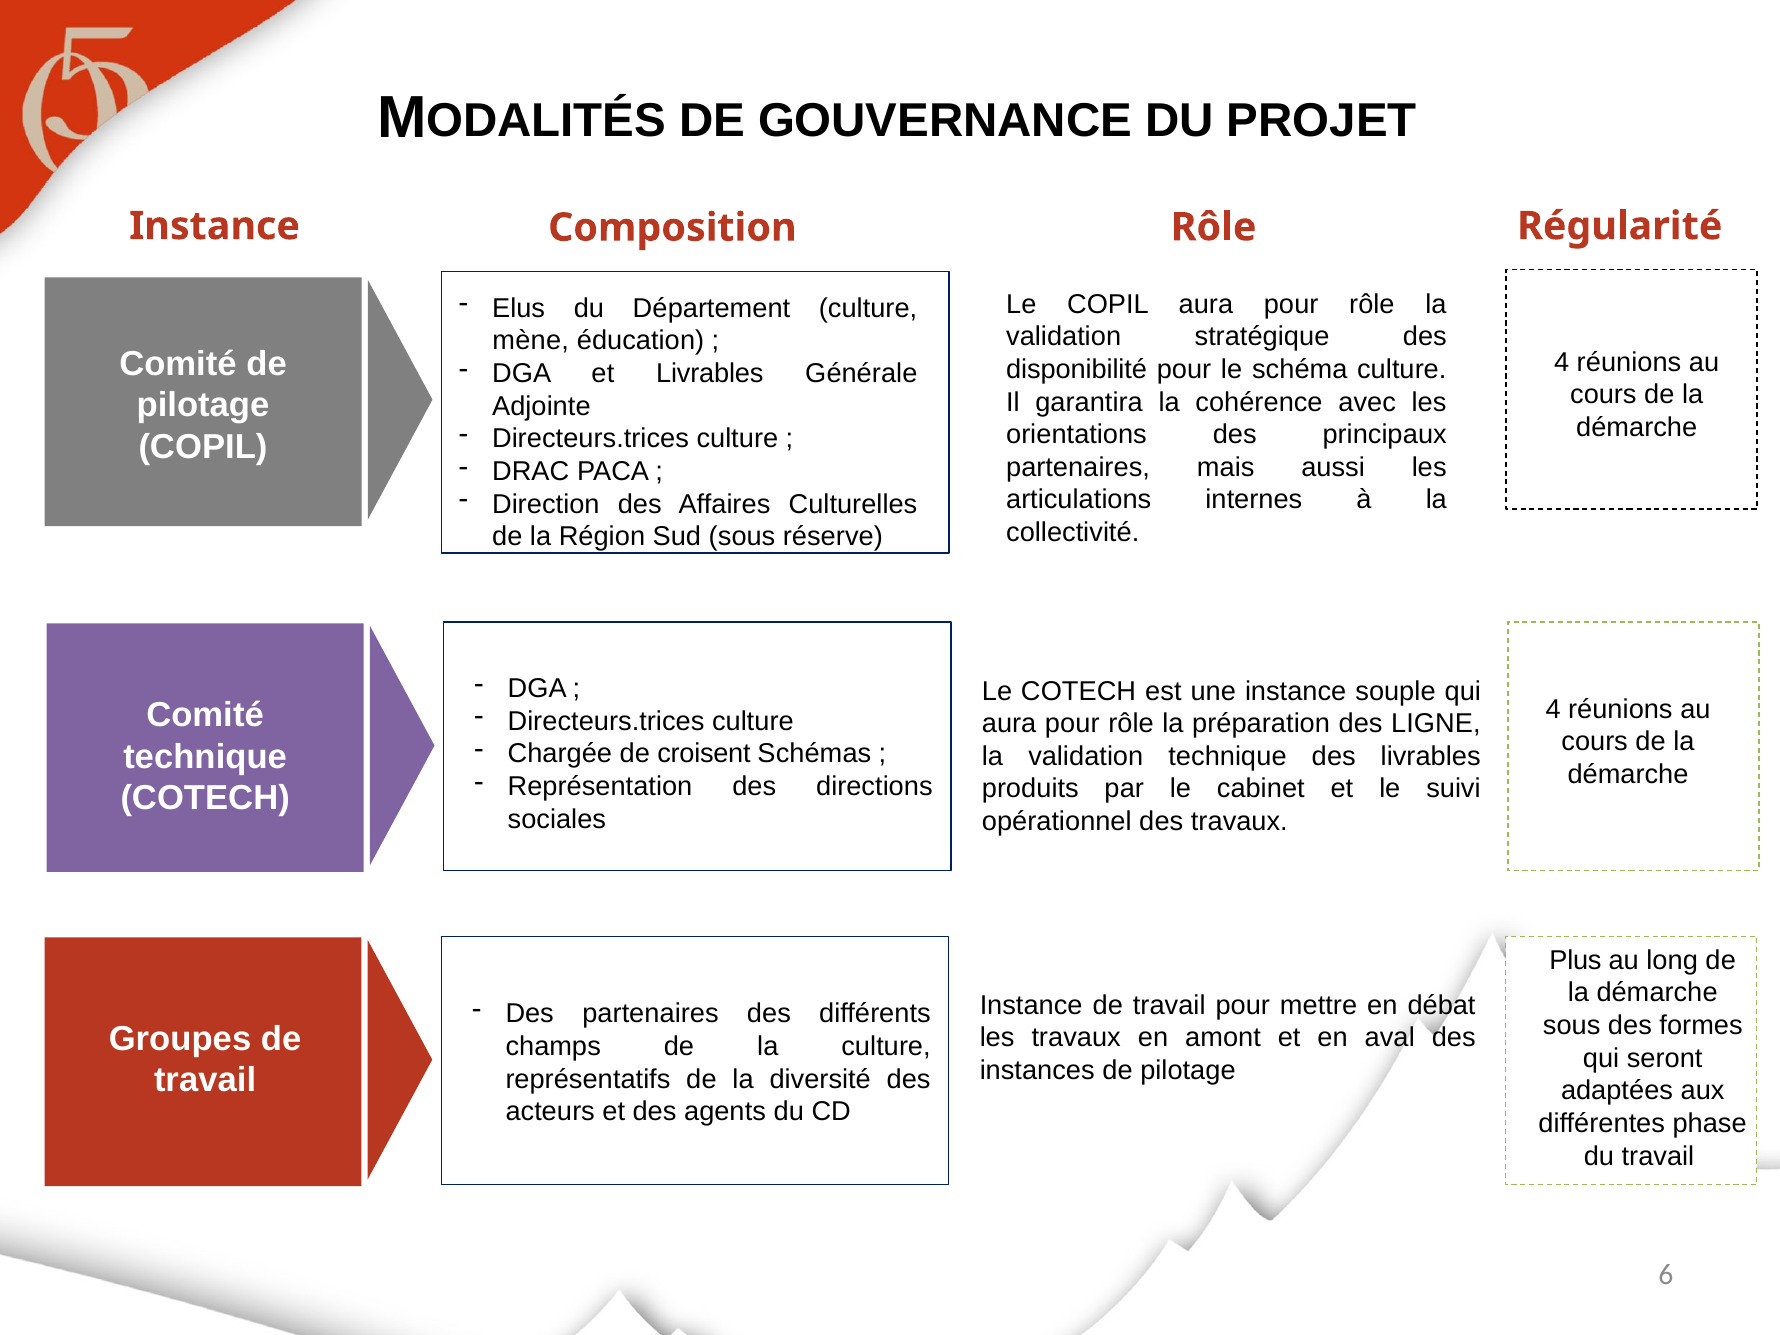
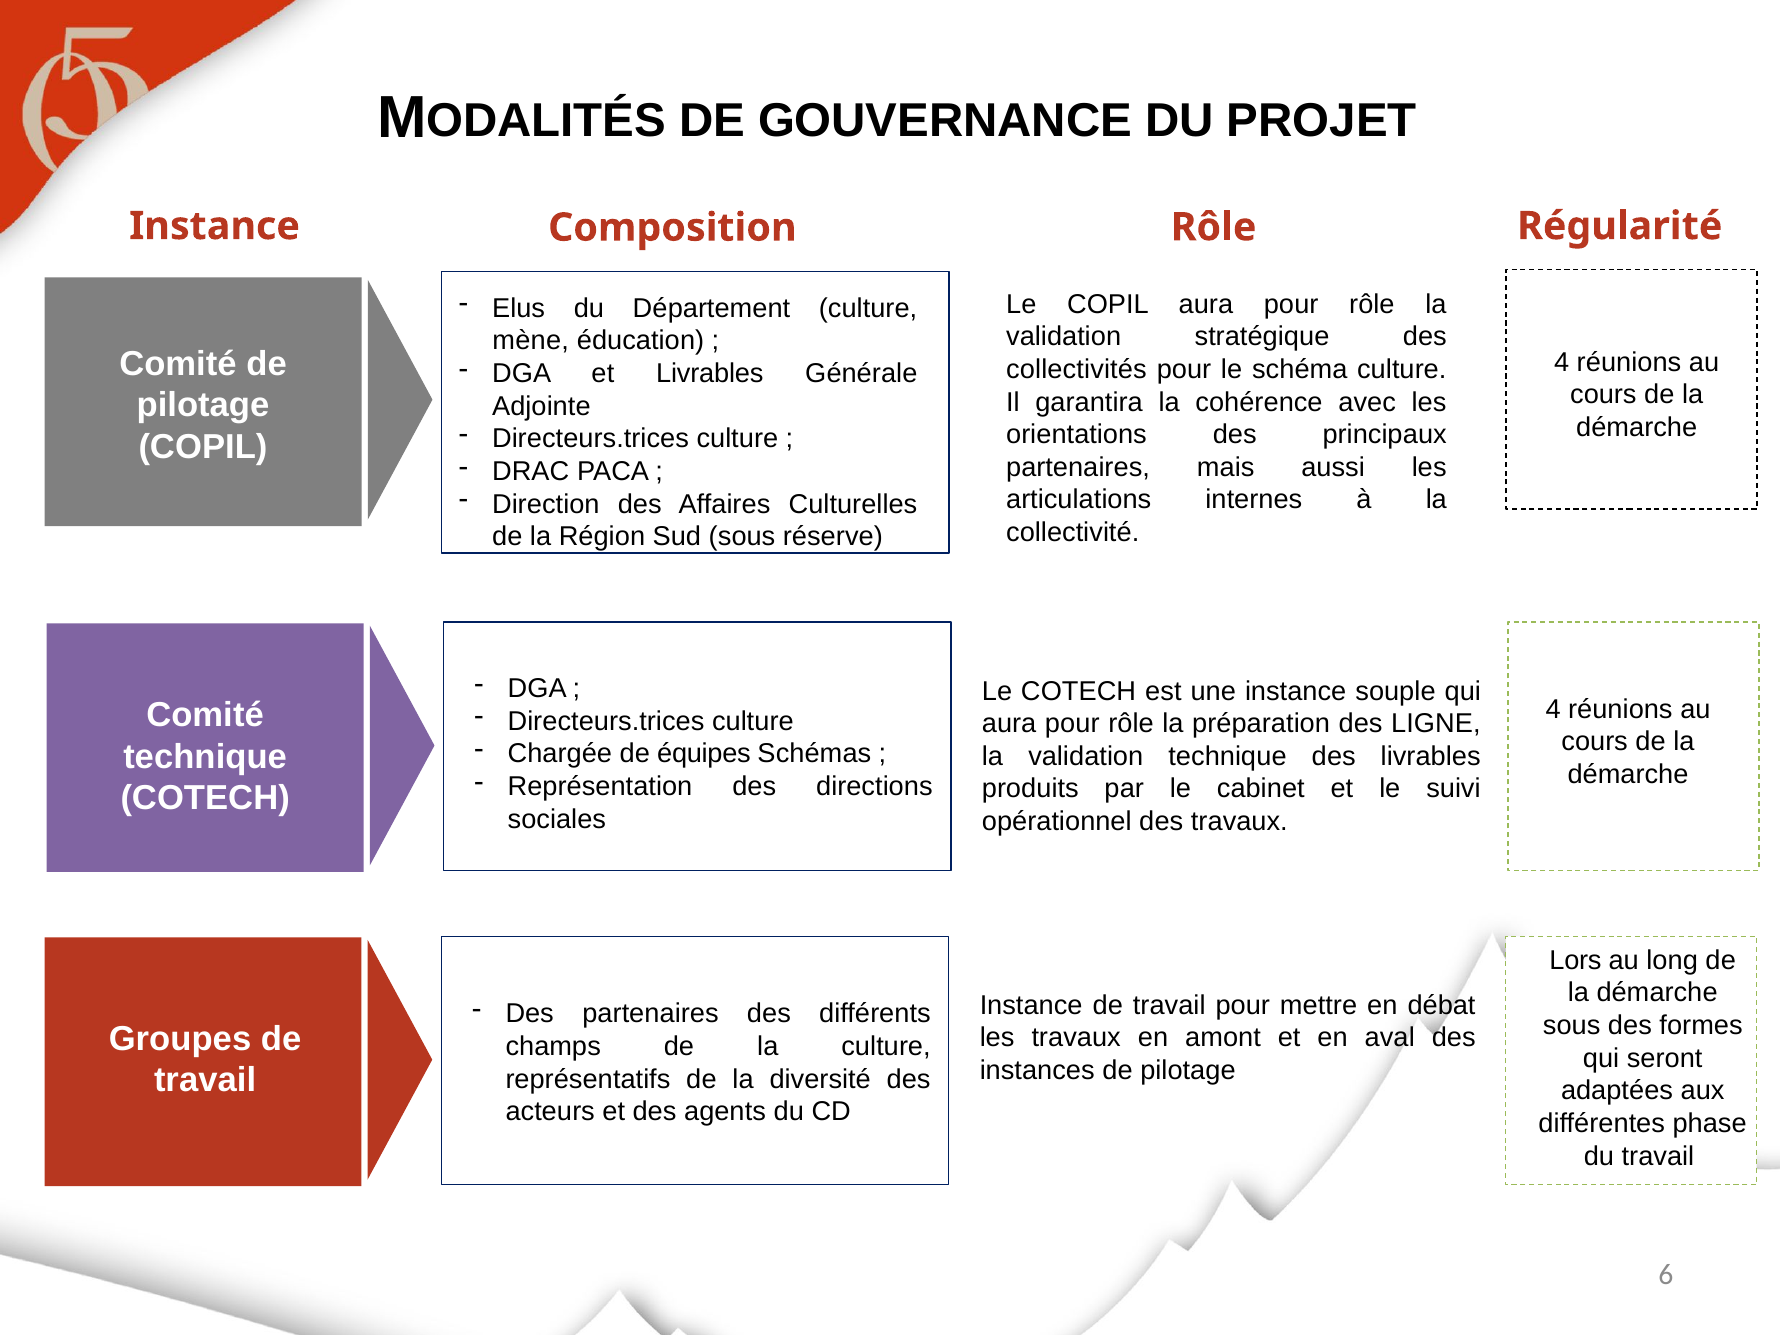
disponibilité: disponibilité -> collectivités (1076, 369)
croisent: croisent -> équipes (704, 754)
Plus: Plus -> Lors (1575, 960)
